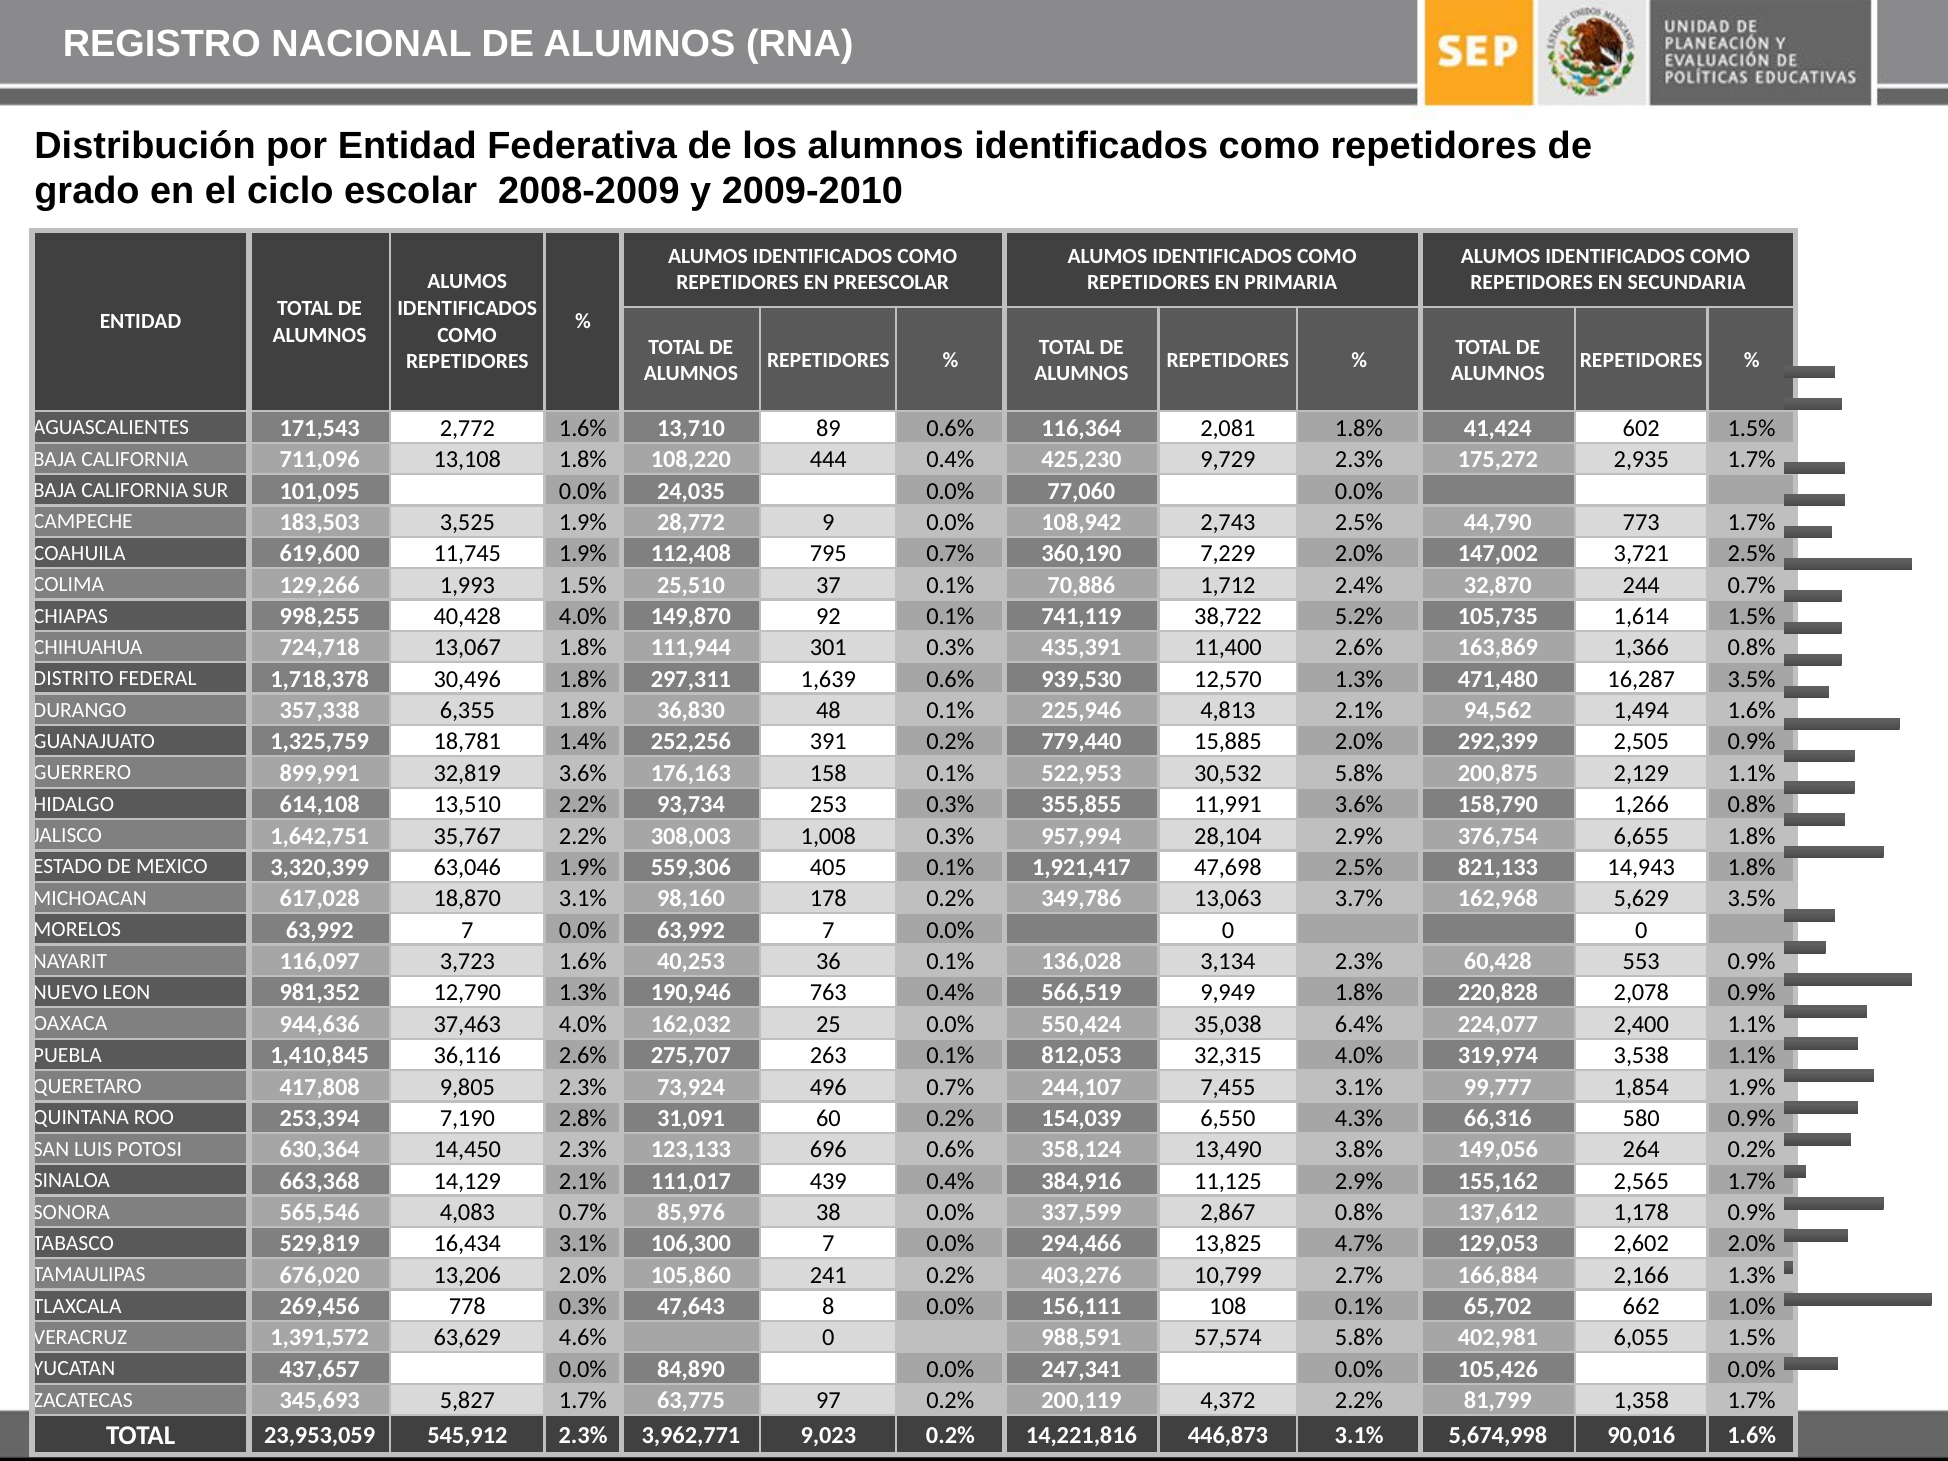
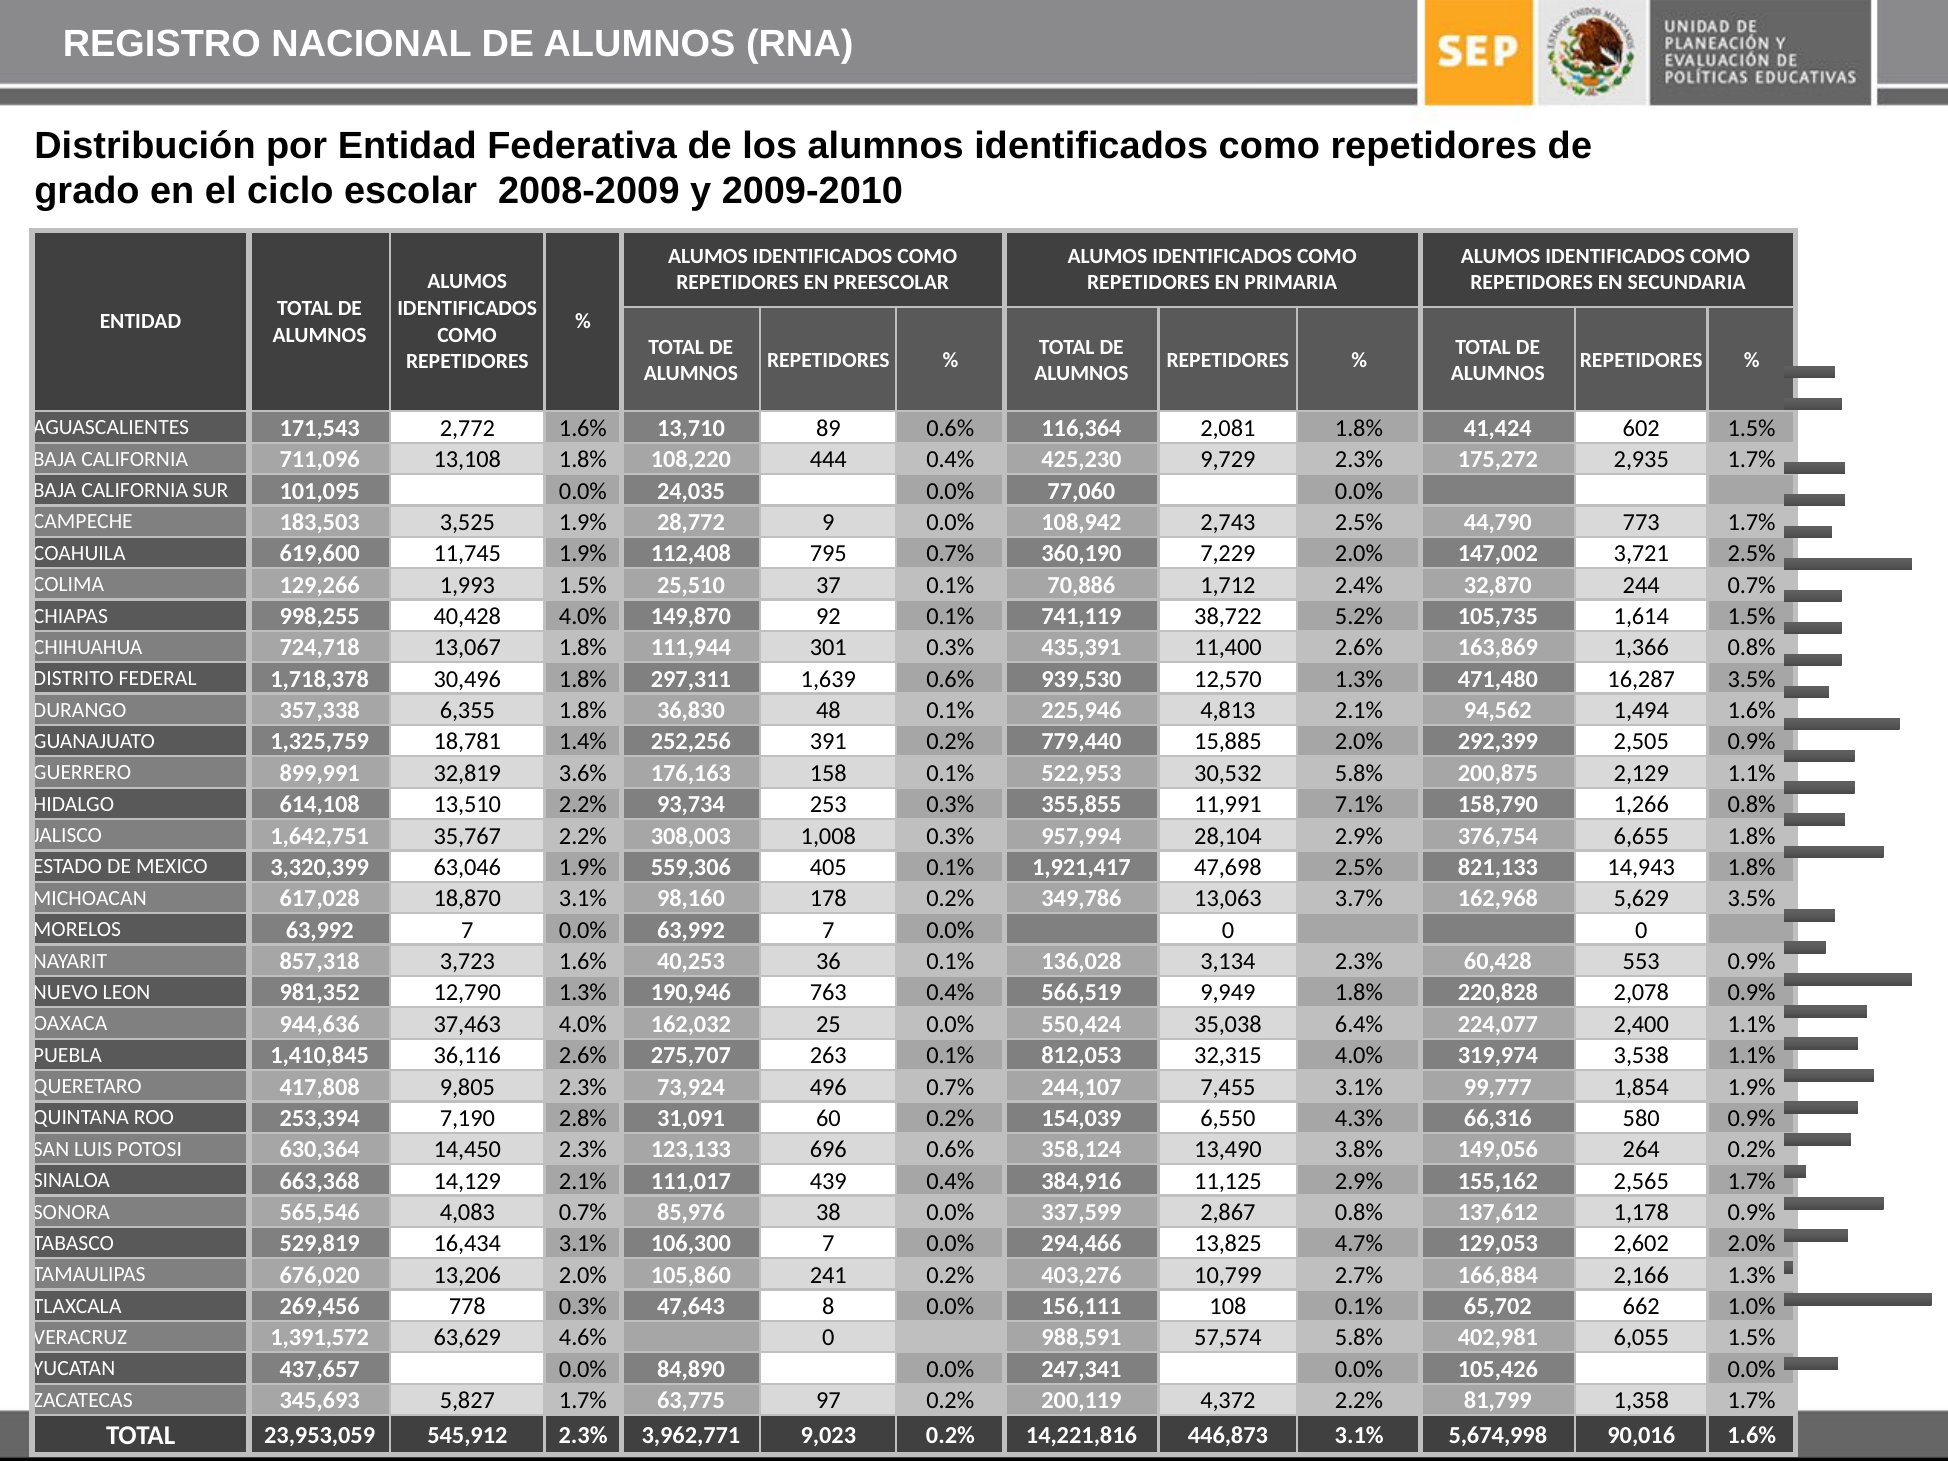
11,991 3.6%: 3.6% -> 7.1% (1359, 805)
116,097: 116,097 -> 857,318 (320, 962)
